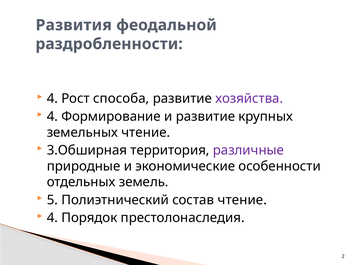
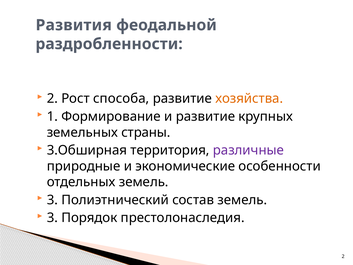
4: 4 -> 2 (52, 98)
хозяйства colour: purple -> orange (249, 98)
4: 4 -> 1 (52, 116)
земельных чтение: чтение -> страны (146, 132)
5: 5 -> 3 (52, 200)
состав чтение: чтение -> земель (242, 200)
4: 4 -> 3 (52, 218)
